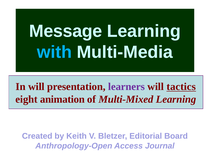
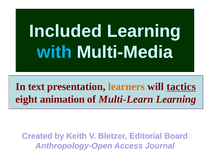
Message: Message -> Included (66, 31)
In will: will -> text (36, 86)
learners colour: purple -> orange (126, 86)
Multi-Mixed: Multi-Mixed -> Multi-Learn (126, 99)
